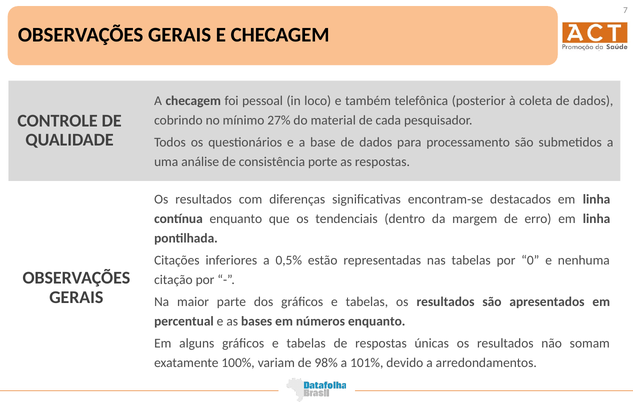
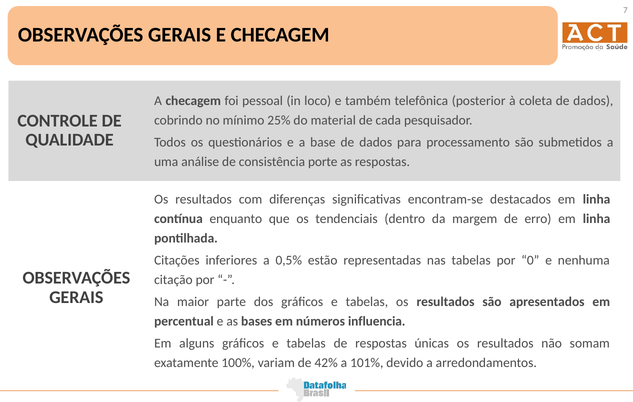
27%: 27% -> 25% (279, 120)
números enquanto: enquanto -> influencia (377, 321)
98%: 98% -> 42% (326, 363)
